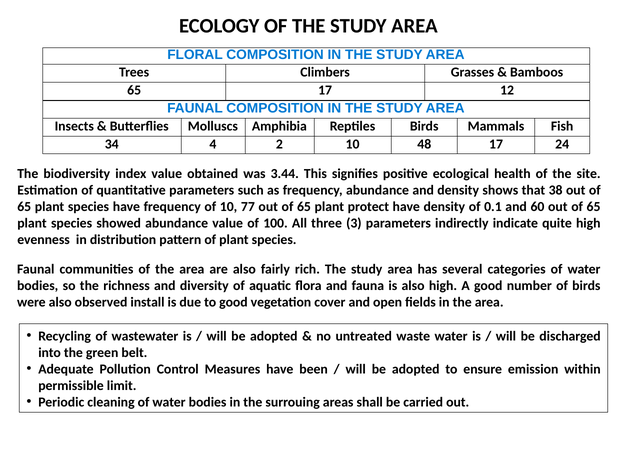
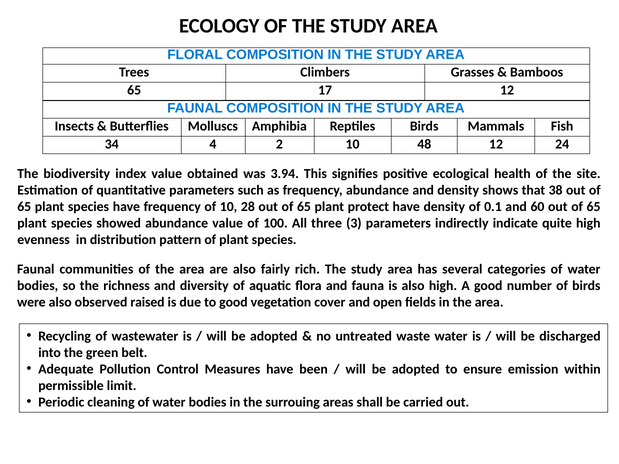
48 17: 17 -> 12 (496, 144)
3.44: 3.44 -> 3.94 (285, 174)
77: 77 -> 28 (248, 207)
install: install -> raised (148, 302)
